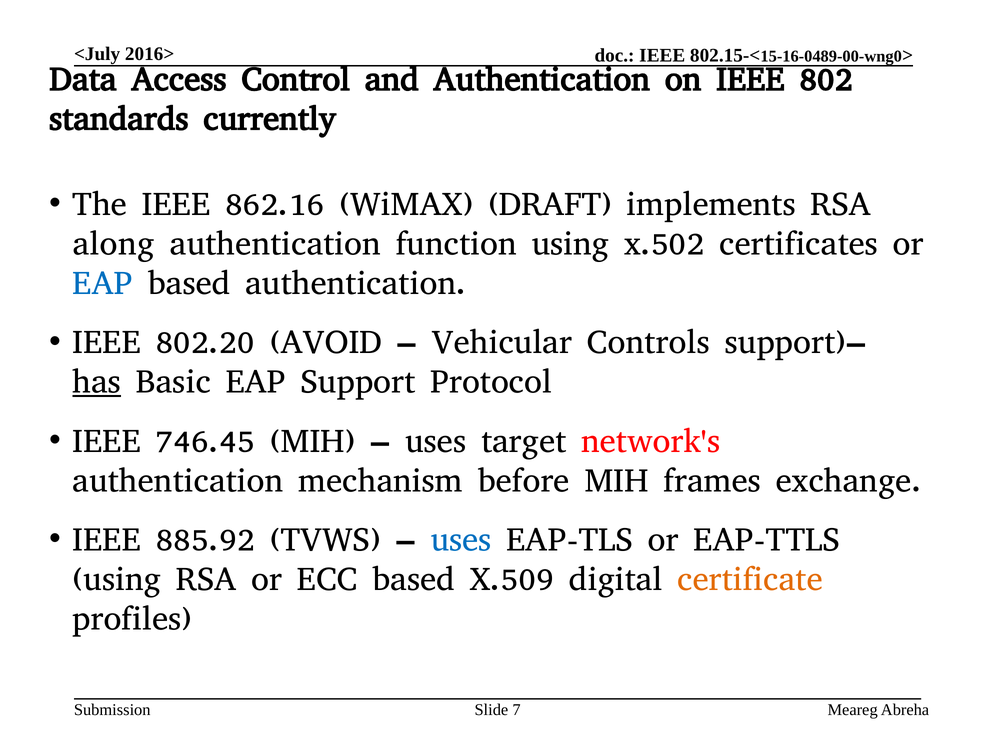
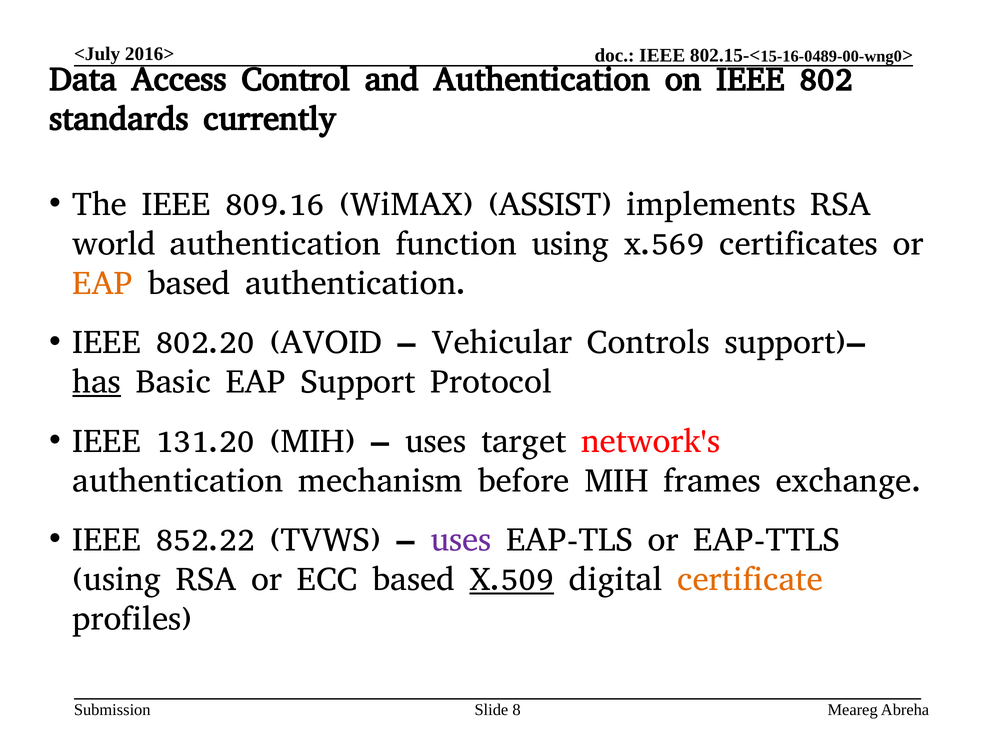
862.16: 862.16 -> 809.16 (275, 205)
DRAFT: DRAFT -> ASSIST (550, 205)
along: along -> world (114, 244)
x.502: x.502 -> x.569 (664, 244)
EAP colour: blue -> orange (103, 283)
746.45: 746.45 -> 131.20 (205, 441)
885.92: 885.92 -> 852.22 (205, 540)
uses colour: blue -> purple (461, 540)
X.509 underline: none -> present (512, 580)
7: 7 -> 8 (516, 710)
